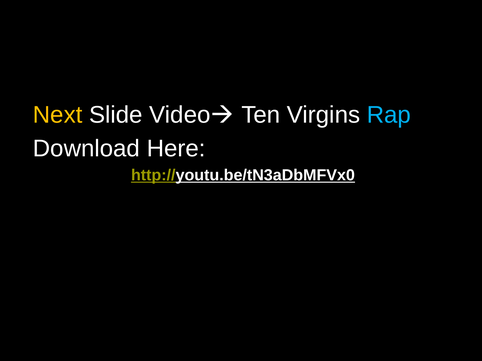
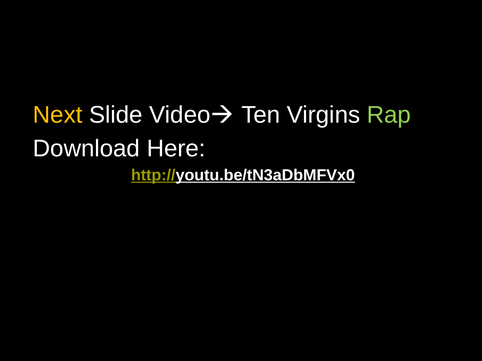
Rap colour: light blue -> light green (389, 115)
